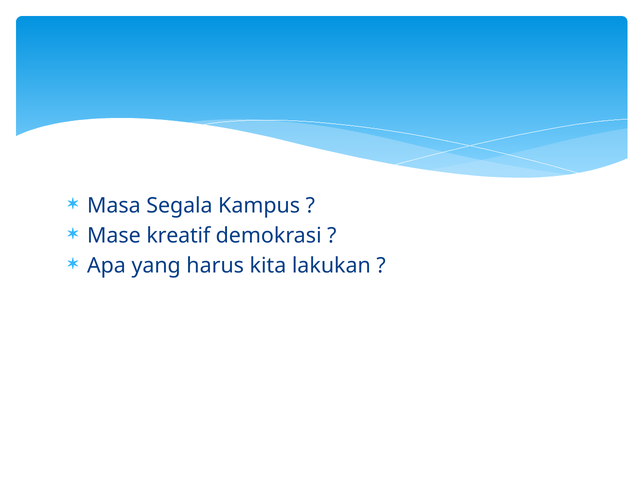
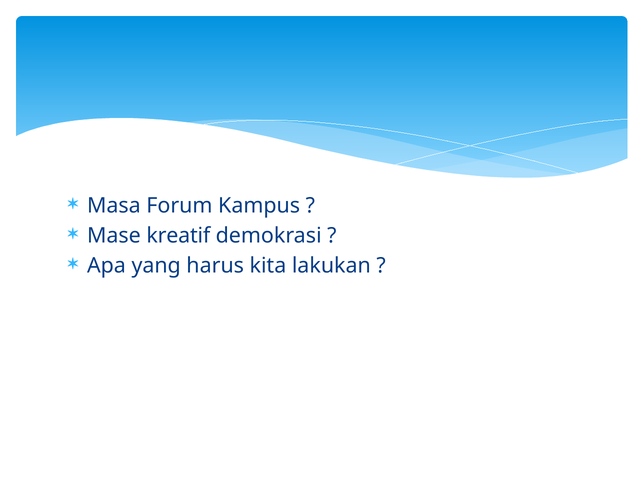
Segala: Segala -> Forum (179, 206)
